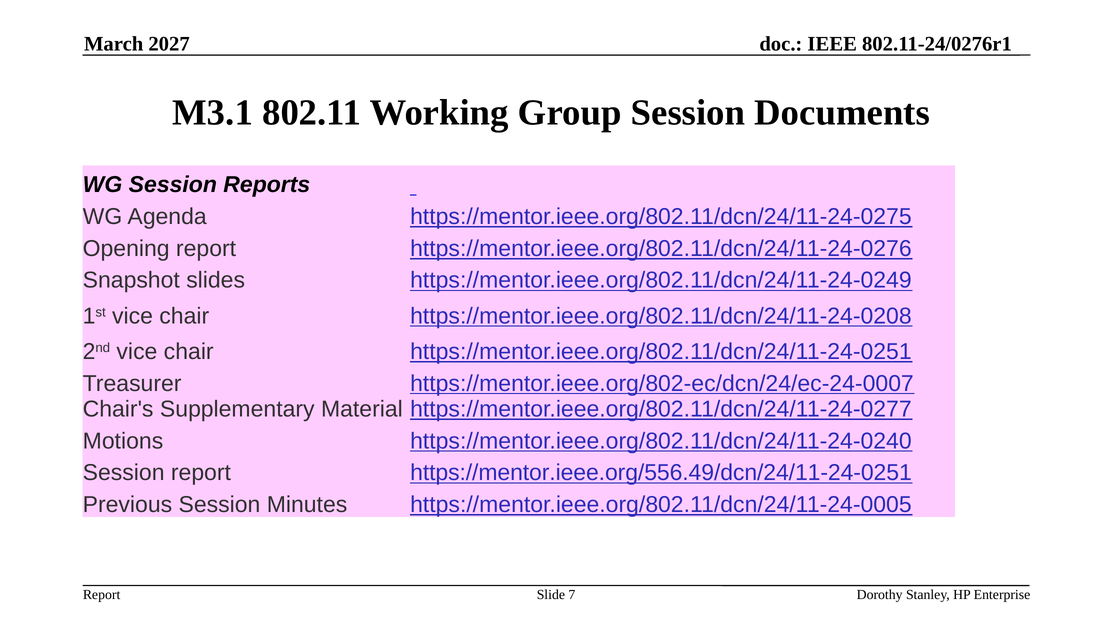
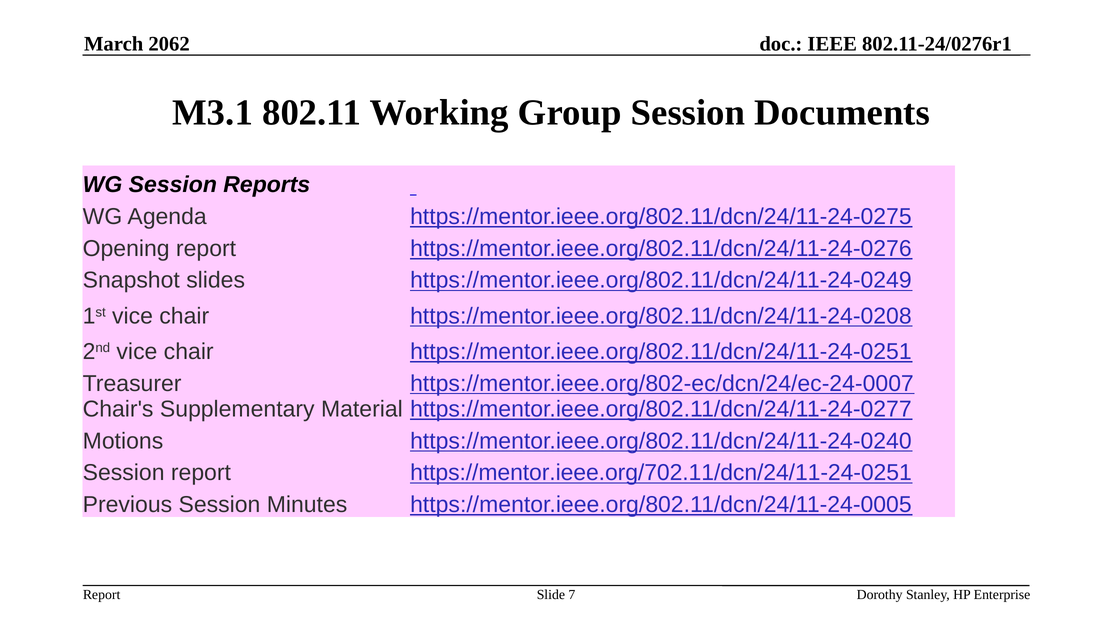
2027: 2027 -> 2062 (169, 44)
https://mentor.ieee.org/556.49/dcn/24/11-24-0251: https://mentor.ieee.org/556.49/dcn/24/11-24-0251 -> https://mentor.ieee.org/702.11/dcn/24/11-24-0251 (661, 473)
